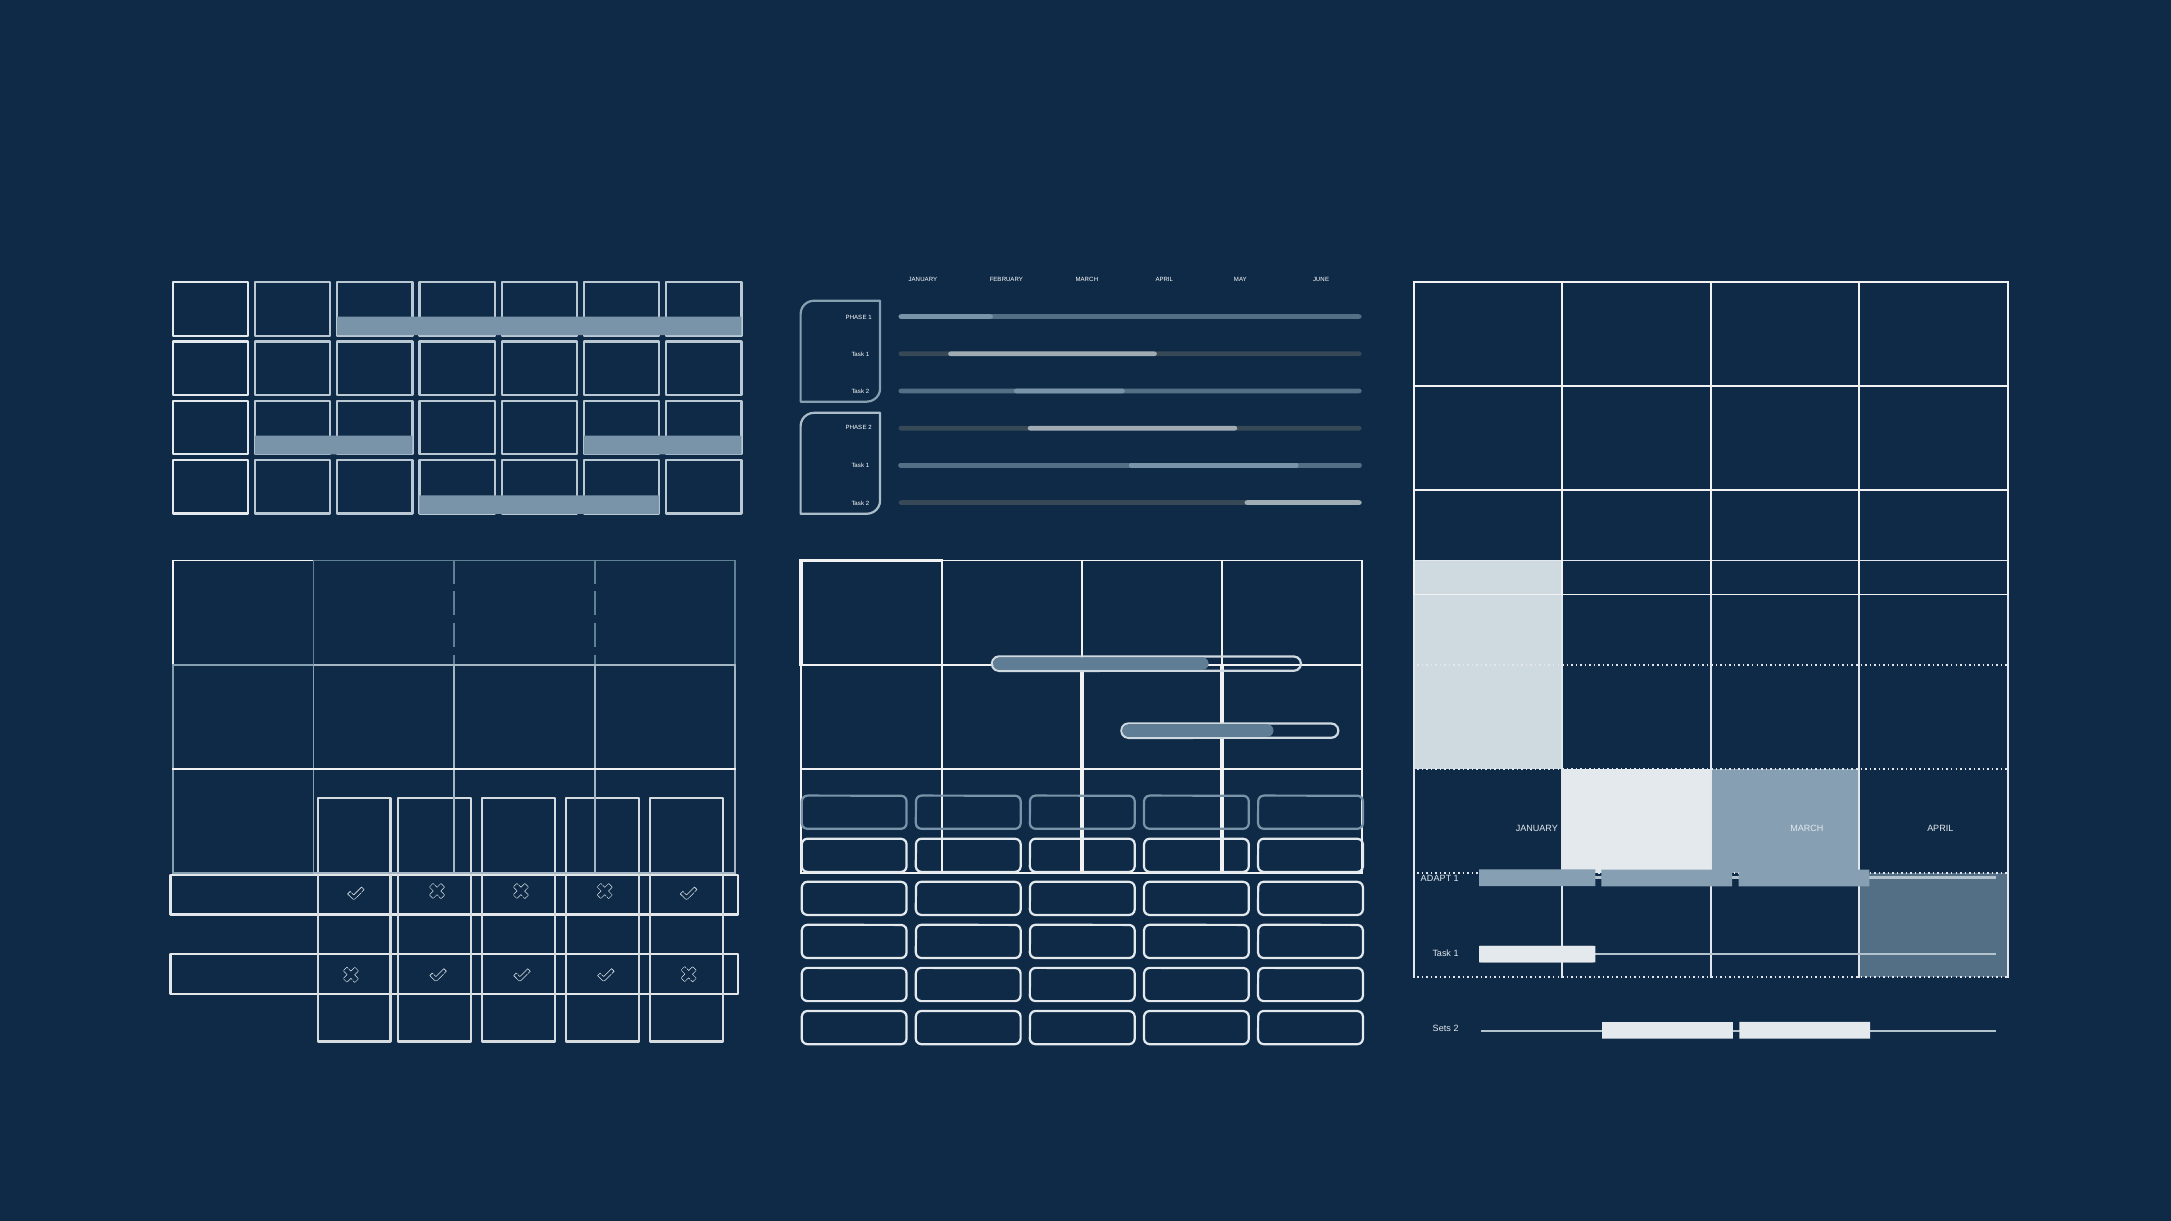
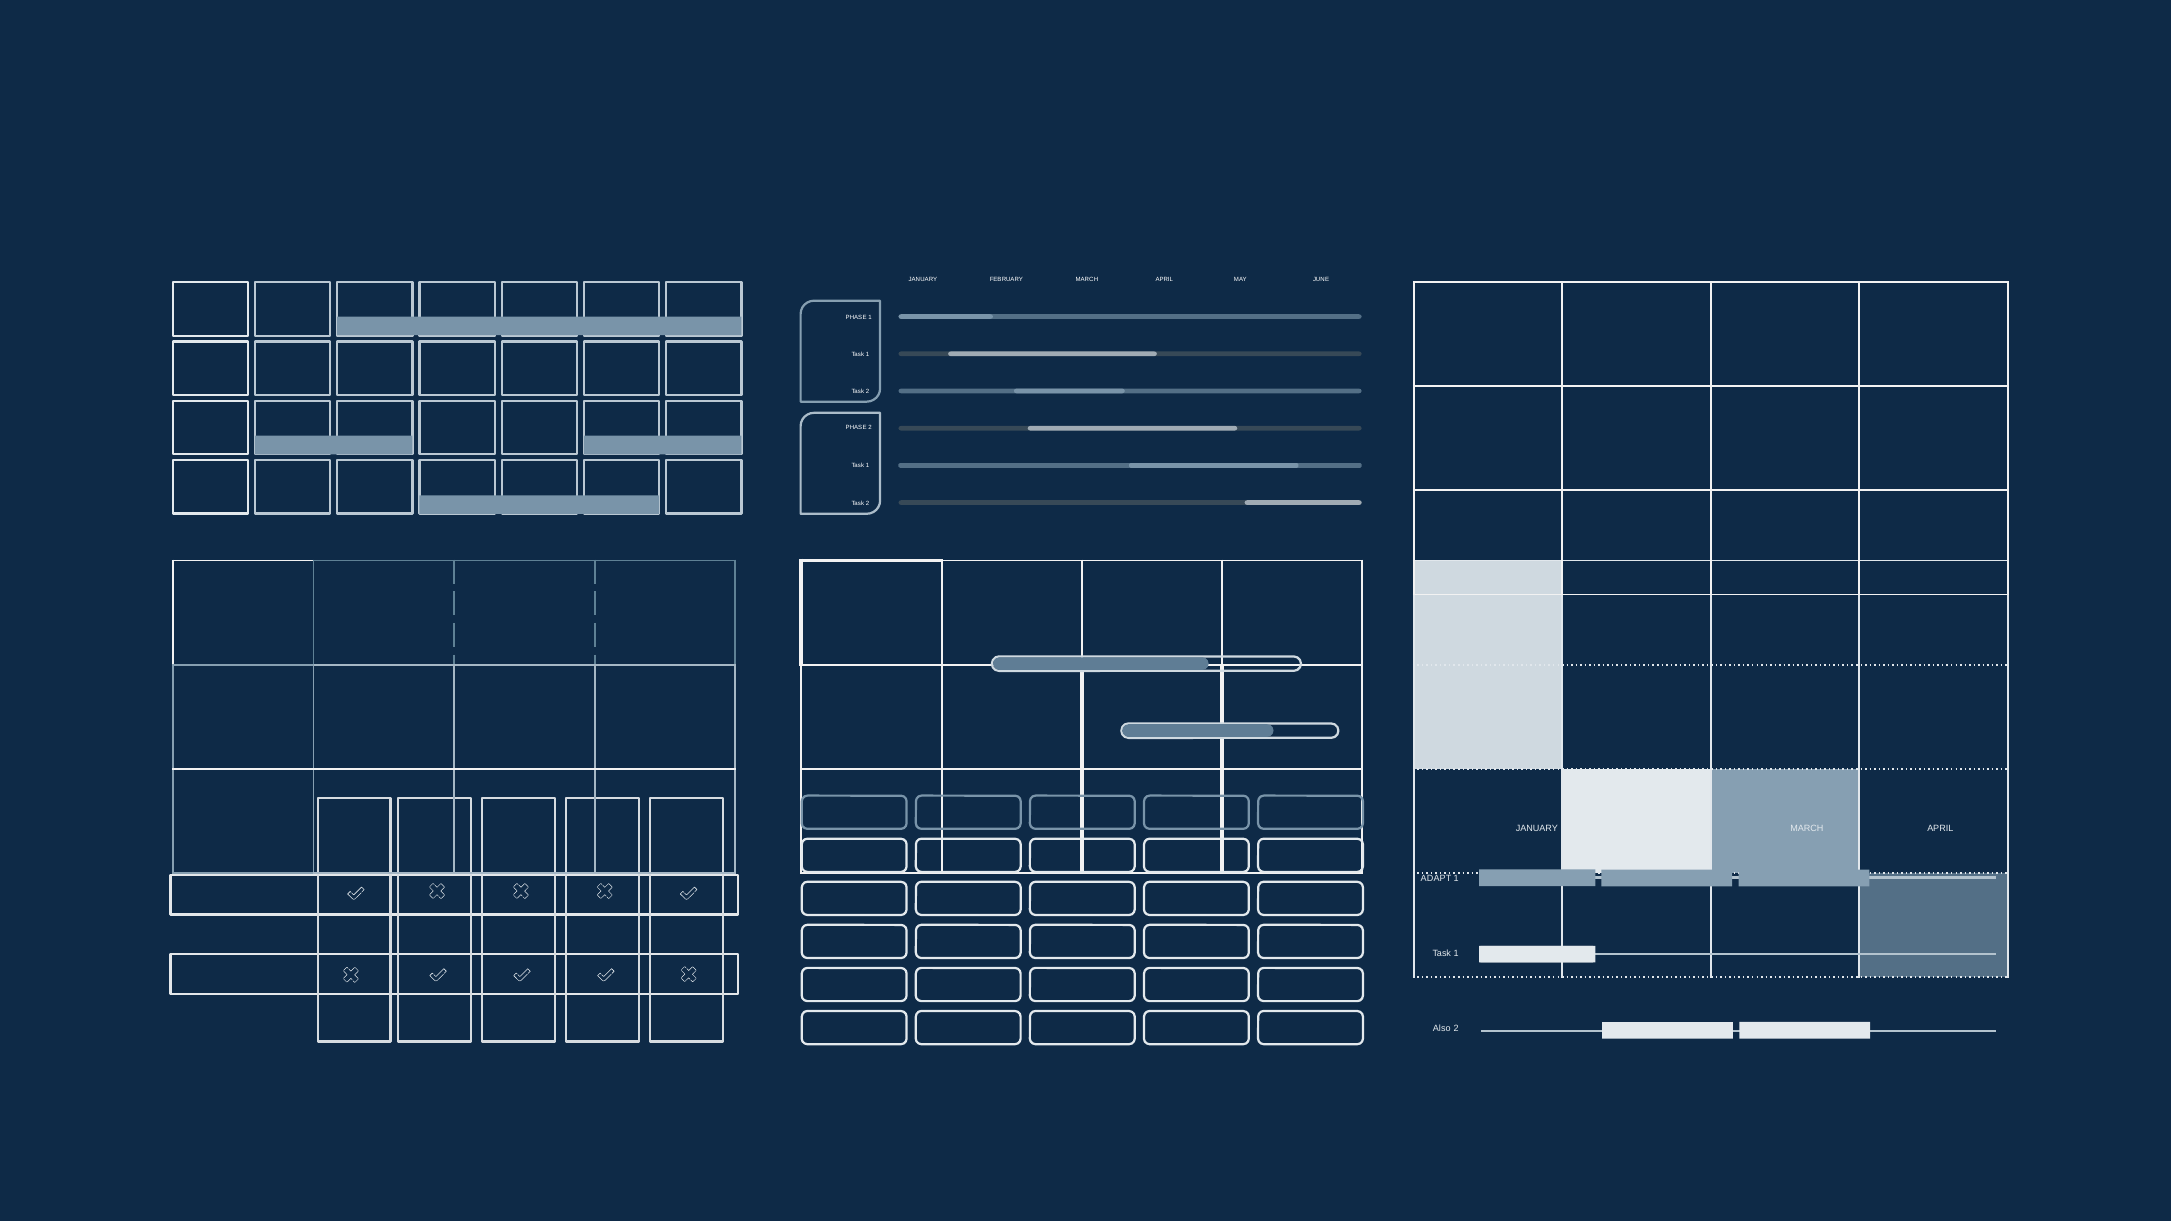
Sets: Sets -> Also (1442, 1028)
